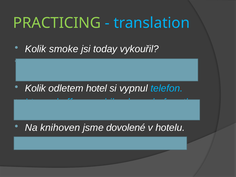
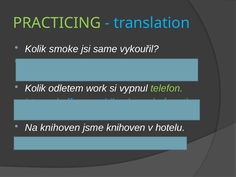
jsi today: today -> same (105, 49)
odletem hotel: hotel -> work (96, 88)
telefon colour: light blue -> light green (167, 88)
jsme dovolené: dovolené -> knihoven (126, 128)
